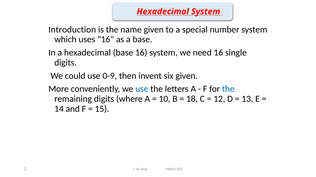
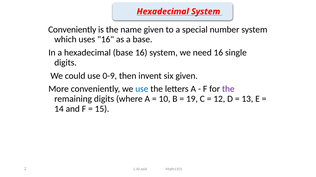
Introduction: Introduction -> Conveniently (72, 30)
the colour: blue -> purple (228, 89)
18: 18 -> 19 (192, 99)
